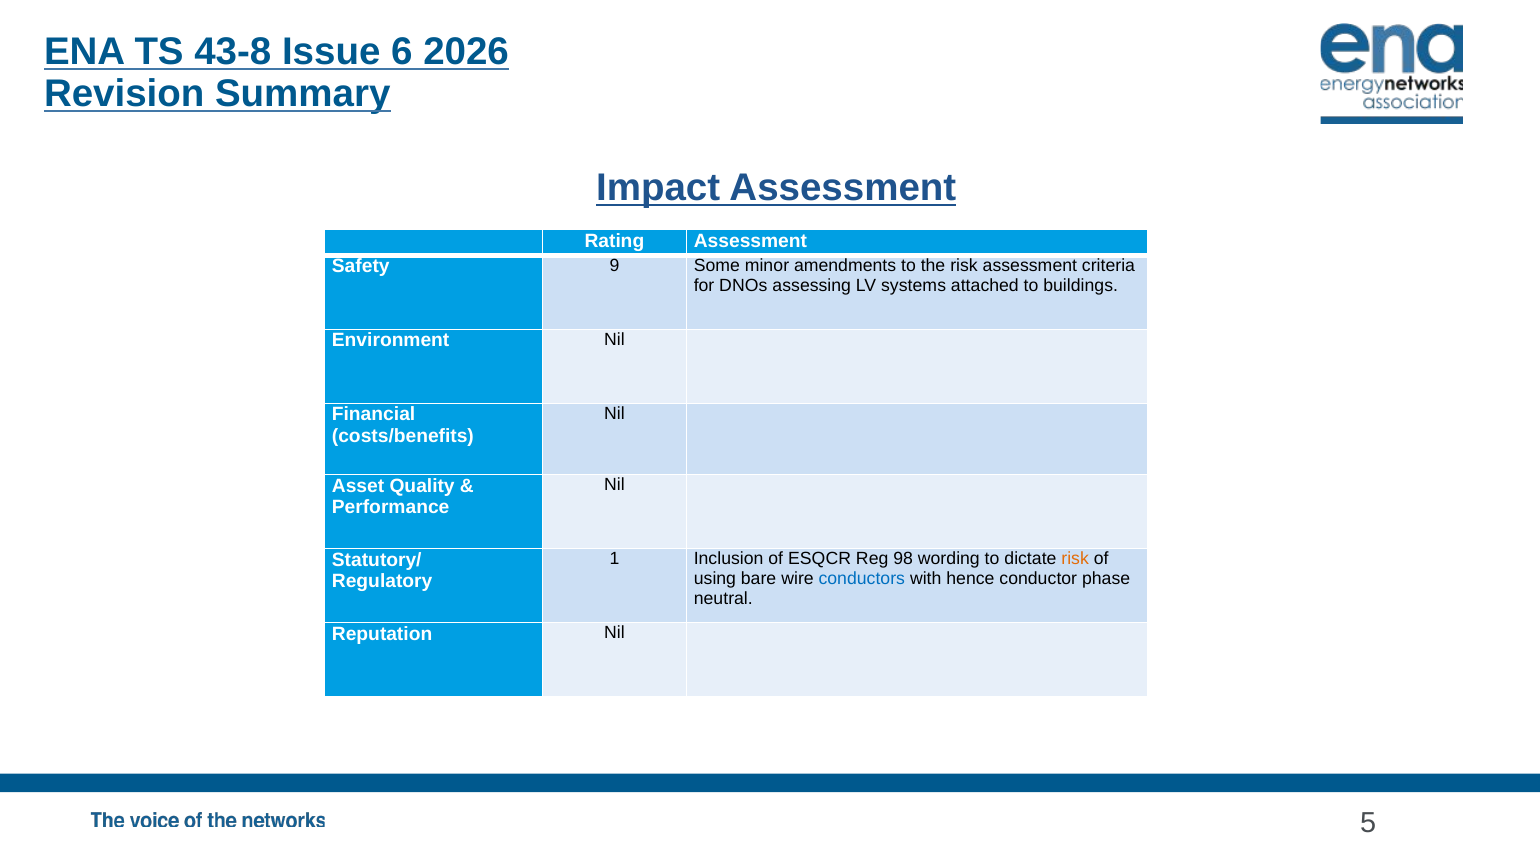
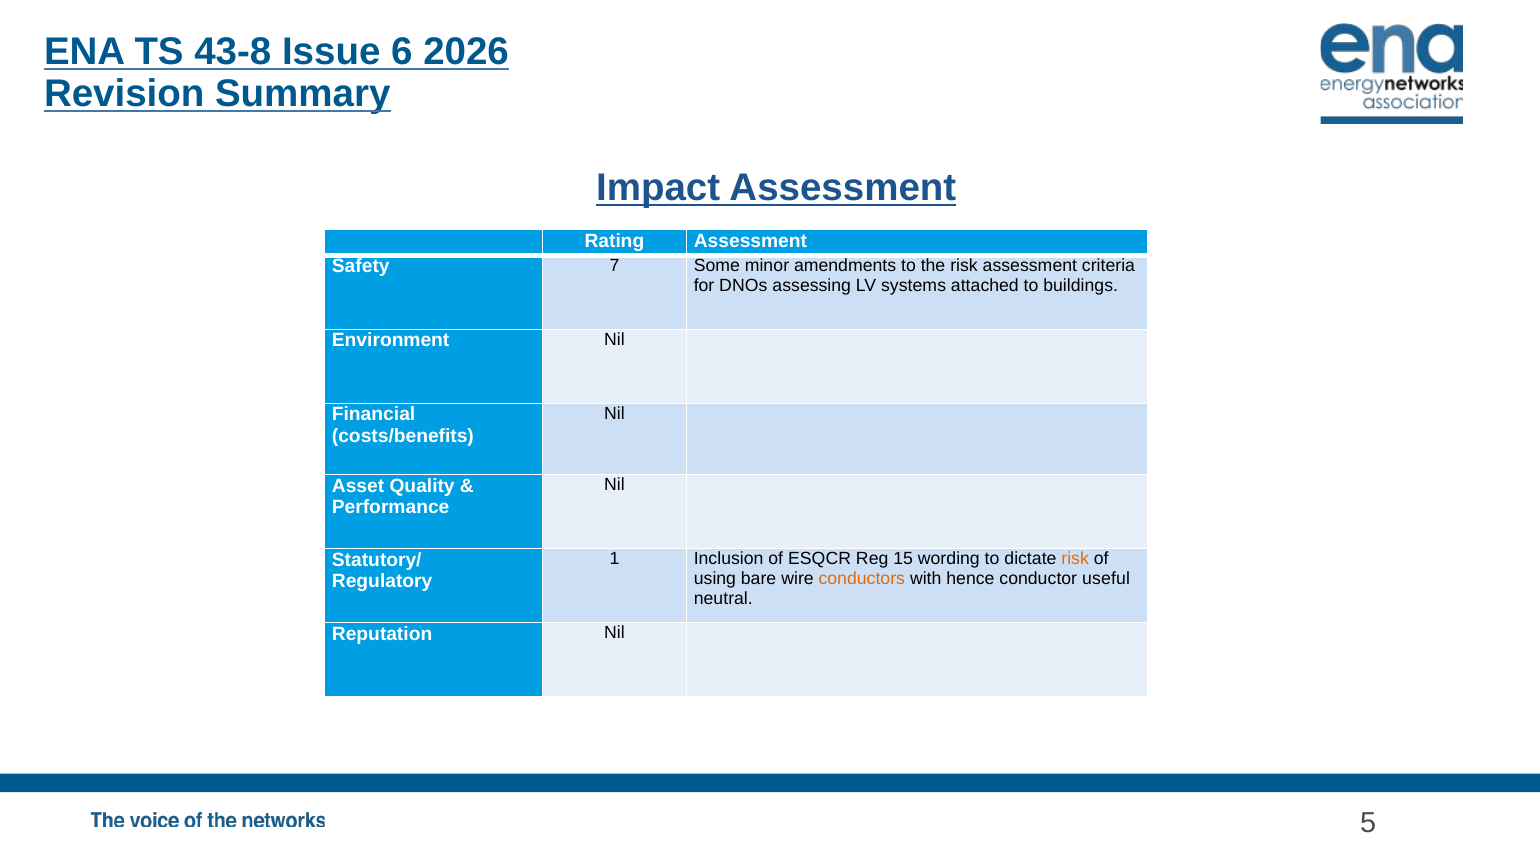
9: 9 -> 7 (615, 266)
98: 98 -> 15 (903, 559)
conductors colour: blue -> orange (862, 579)
phase: phase -> useful (1106, 579)
